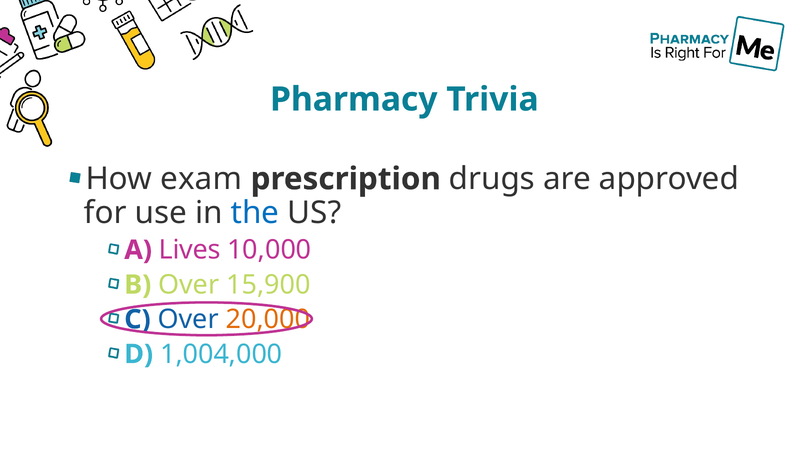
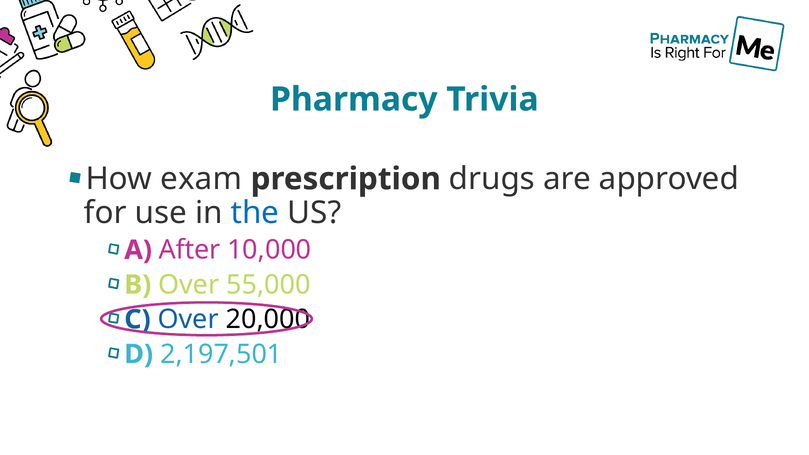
Lives: Lives -> After (190, 250)
15,900: 15,900 -> 55,000 (268, 285)
20,000 colour: orange -> black (268, 320)
1,004,000: 1,004,000 -> 2,197,501 (221, 354)
